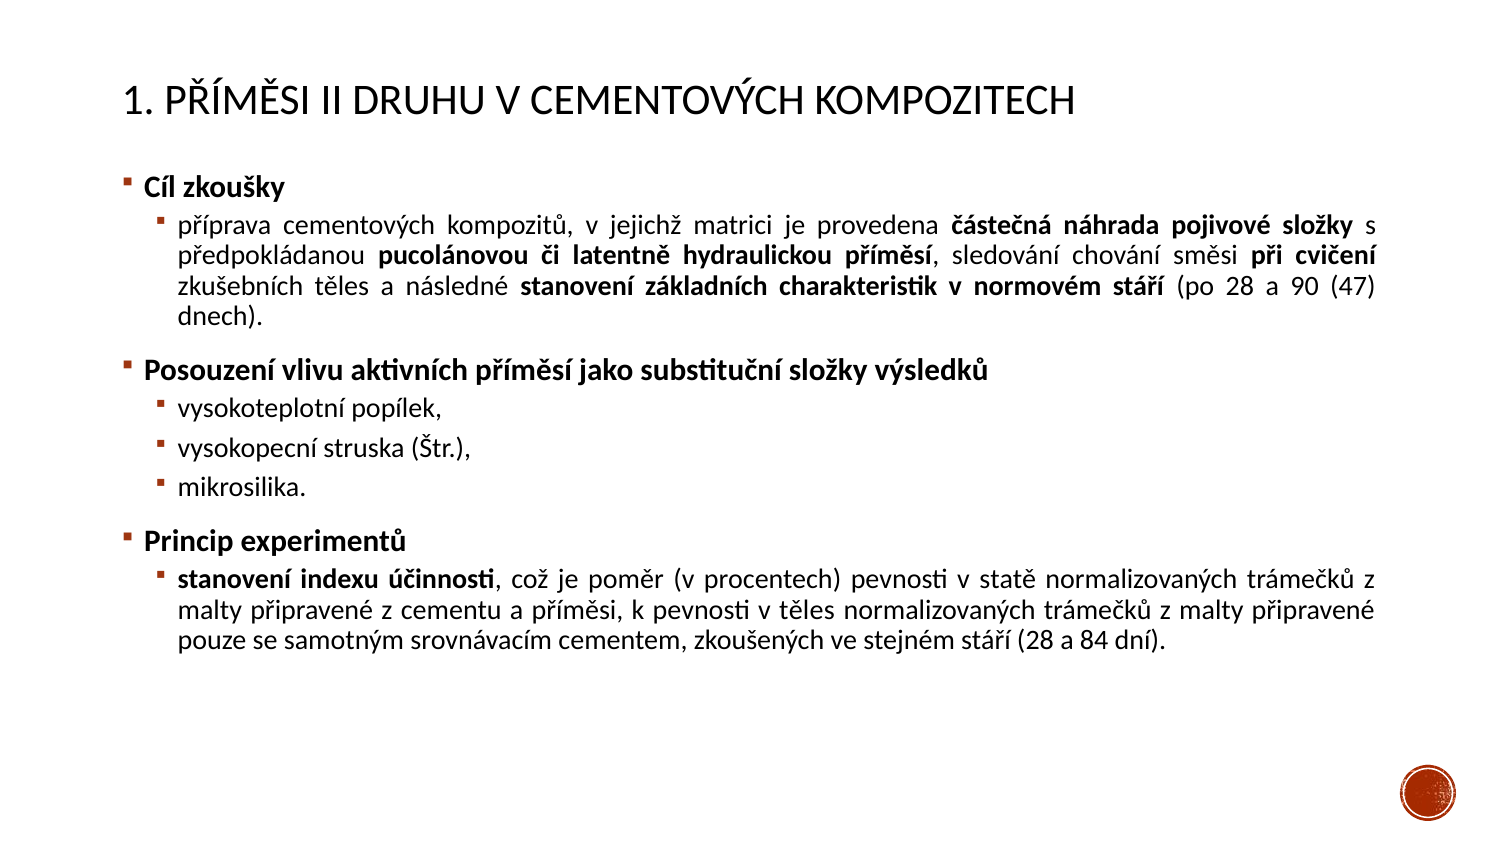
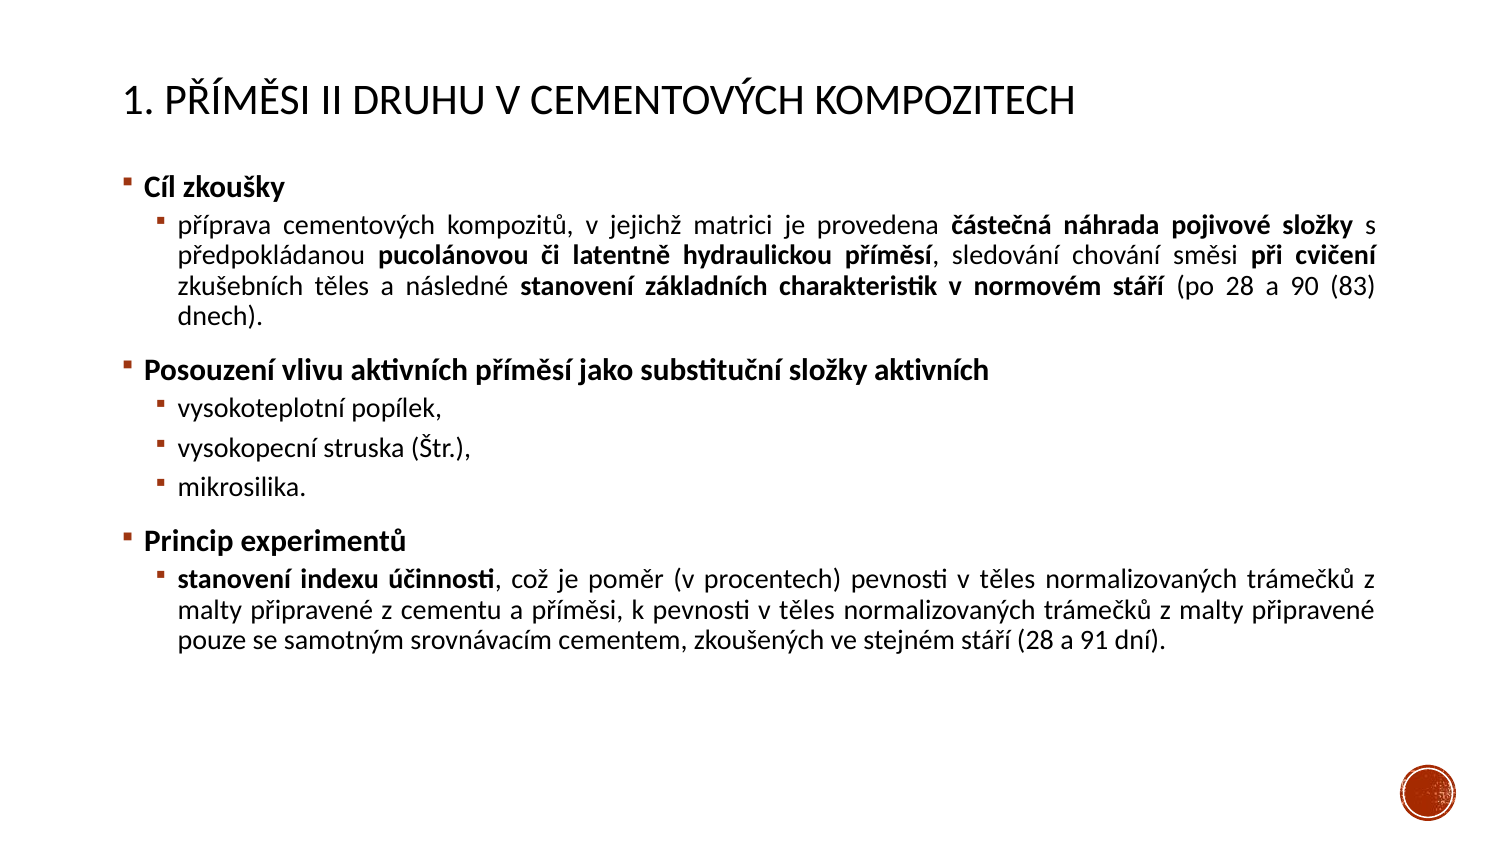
47: 47 -> 83 (1353, 286)
složky výsledků: výsledků -> aktivních (932, 370)
procentech pevnosti v statě: statě -> těles (1008, 580)
84: 84 -> 91 (1094, 640)
